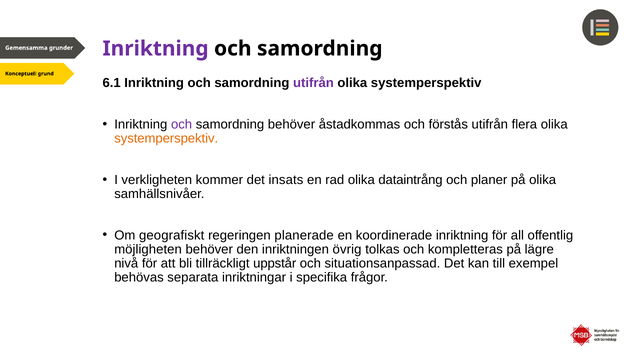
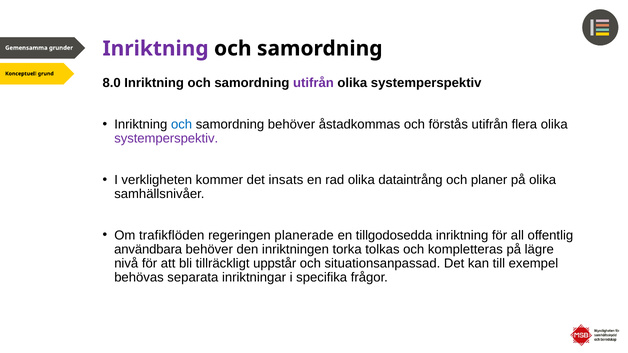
6.1: 6.1 -> 8.0 (112, 83)
och colour: purple -> blue (182, 124)
systemperspektiv colour: orange -> purple (166, 139)
geografiskt: geografiskt -> trafikflöden (172, 235)
koordinerade: koordinerade -> tillgodosedda (394, 235)
möjligheten: möjligheten -> användbara (148, 249)
övrig: övrig -> torka (347, 249)
